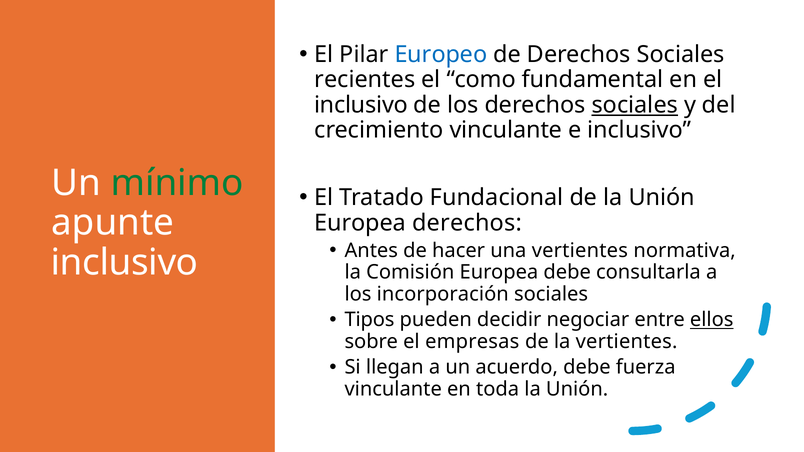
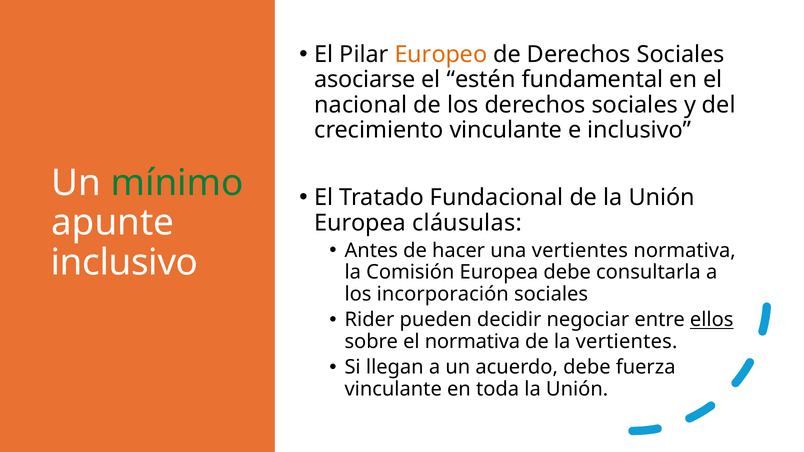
Europeo colour: blue -> orange (441, 54)
recientes: recientes -> asociarse (365, 80)
como: como -> estén (481, 80)
inclusivo: inclusivo -> nacional (361, 105)
sociales underline: present -> none (635, 105)
Europea derechos: derechos -> cláusulas (467, 223)
Tipos: Tipos -> Rider (369, 320)
el empresas: empresas -> normativa (472, 342)
